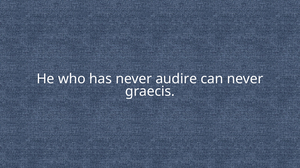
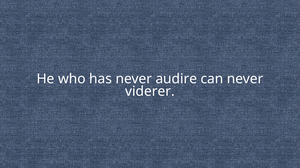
graecis: graecis -> viderer (150, 92)
